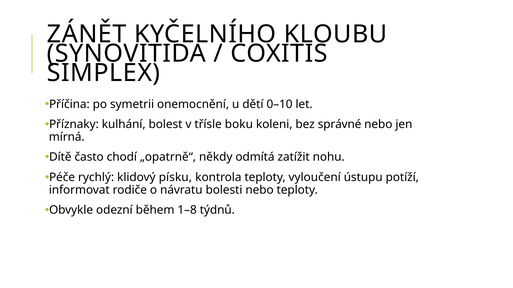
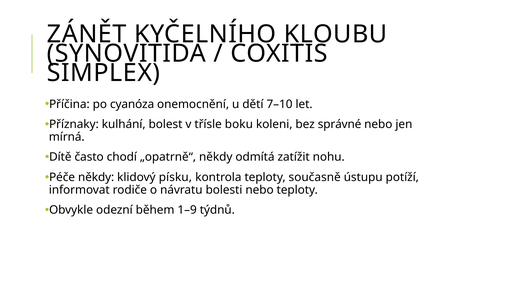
symetrii: symetrii -> cyanóza (132, 104)
0–10: 0–10 -> 7–10 (280, 104)
Péče rychlý: rychlý -> někdy (96, 178)
vyloučení: vyloučení -> současně (315, 178)
1–8: 1–8 -> 1–9 (187, 210)
